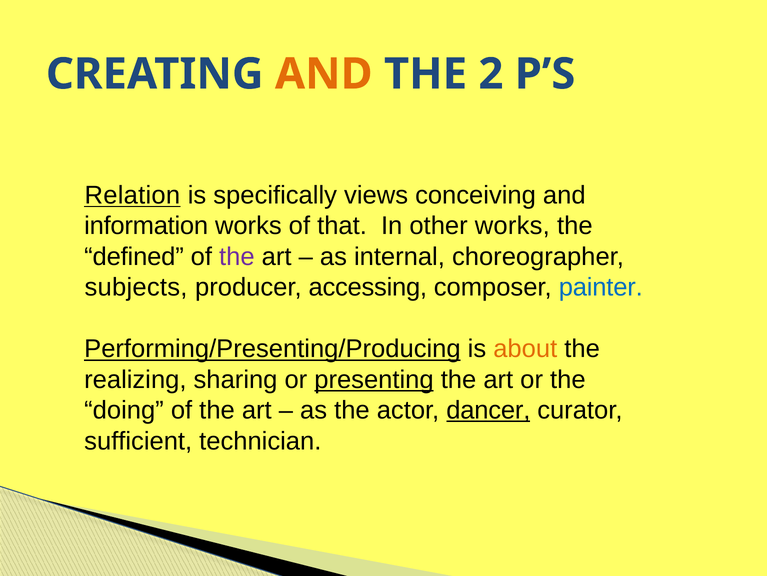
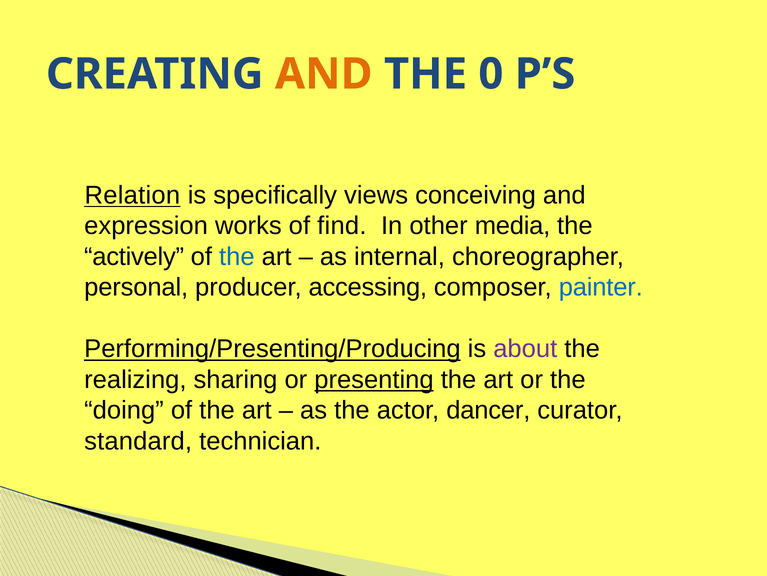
2: 2 -> 0 (491, 74)
information: information -> expression (146, 226)
that: that -> find (342, 226)
other works: works -> media (513, 226)
defined: defined -> actively (134, 256)
the colour: purple -> blue (237, 256)
subjects: subjects -> personal (136, 287)
about colour: orange -> purple (525, 348)
dancer underline: present -> none (488, 410)
sufficient: sufficient -> standard (138, 440)
